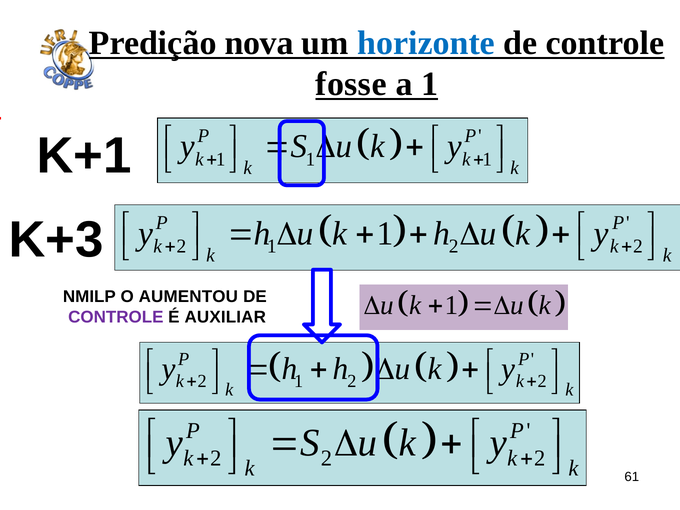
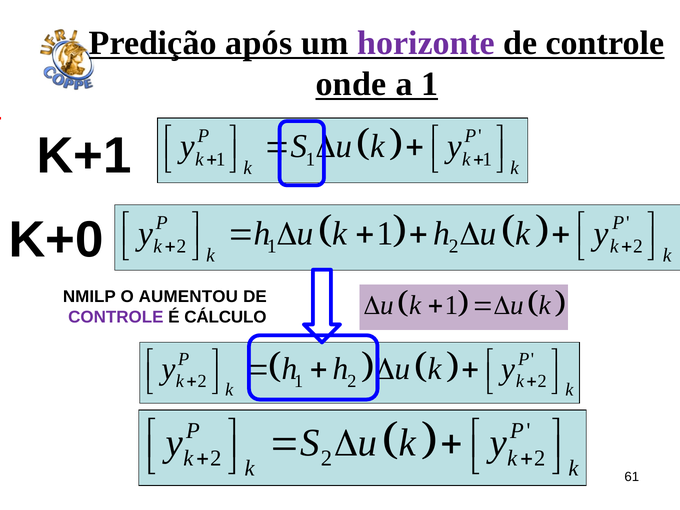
nova: nova -> após (259, 43)
horizonte colour: blue -> purple (426, 43)
fosse: fosse -> onde (351, 84)
K+3: K+3 -> K+0 (56, 240)
AUXILIAR: AUXILIAR -> CÁLCULO (225, 317)
